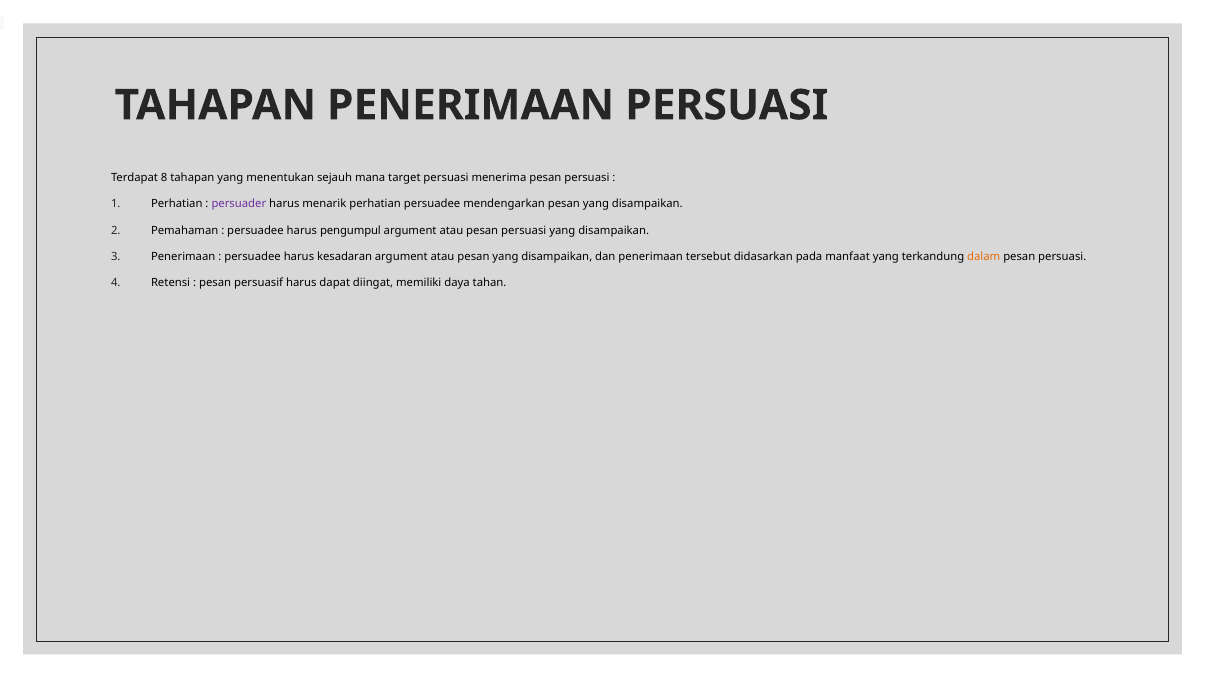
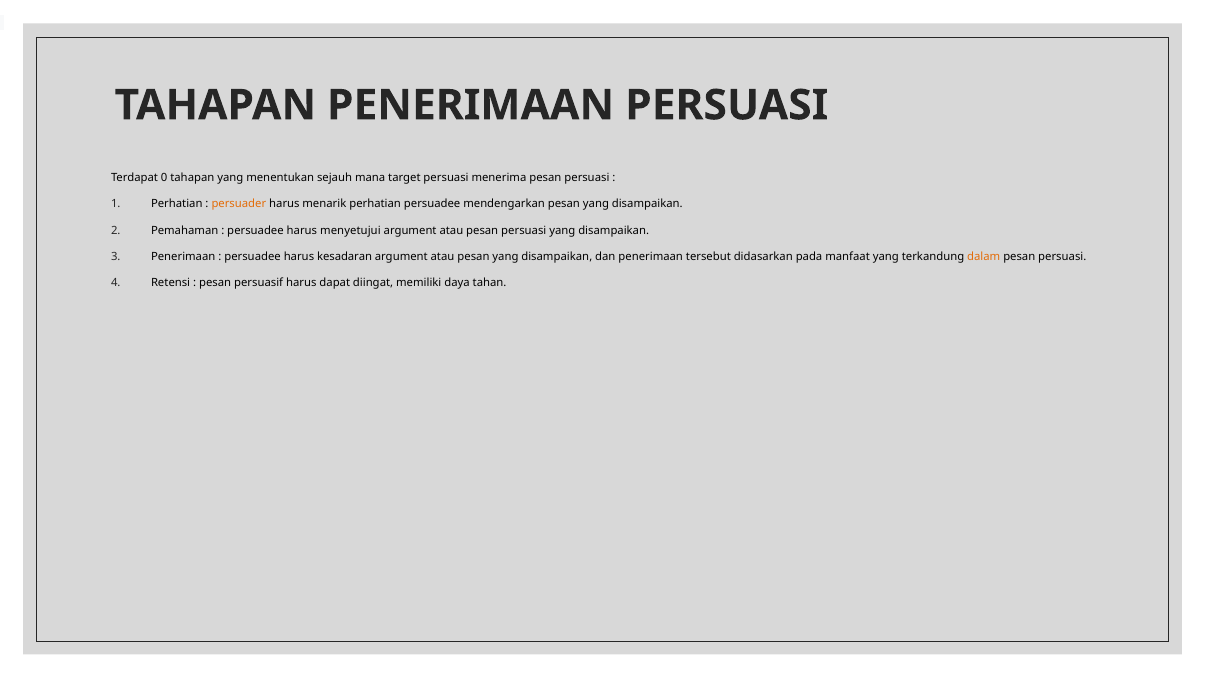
8: 8 -> 0 (164, 178)
persuader colour: purple -> orange (239, 204)
pengumpul: pengumpul -> menyetujui (350, 230)
